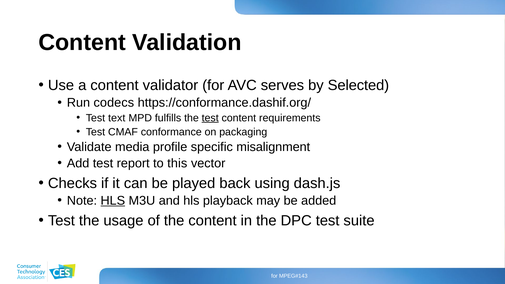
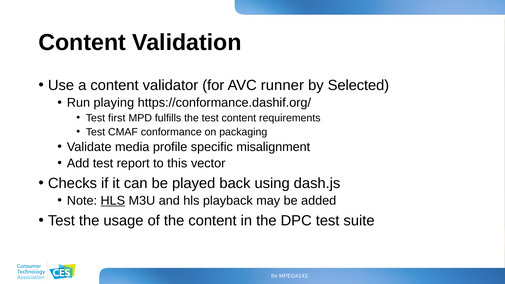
serves: serves -> runner (282, 85)
codecs: codecs -> playing (114, 103)
text: text -> first (117, 118)
test underline: present -> none (210, 118)
